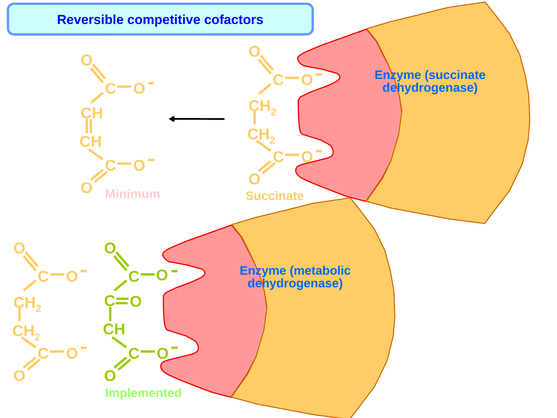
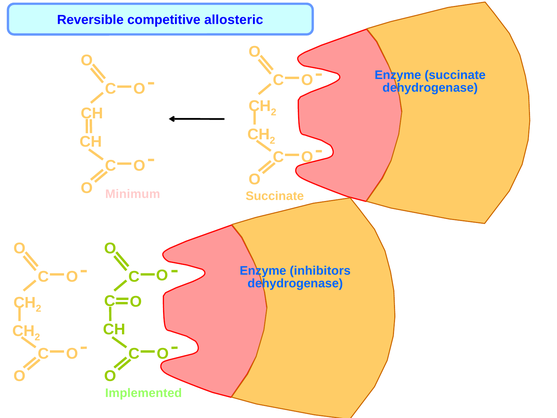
cofactors: cofactors -> allosteric (234, 20)
metabolic: metabolic -> inhibitors (320, 271)
